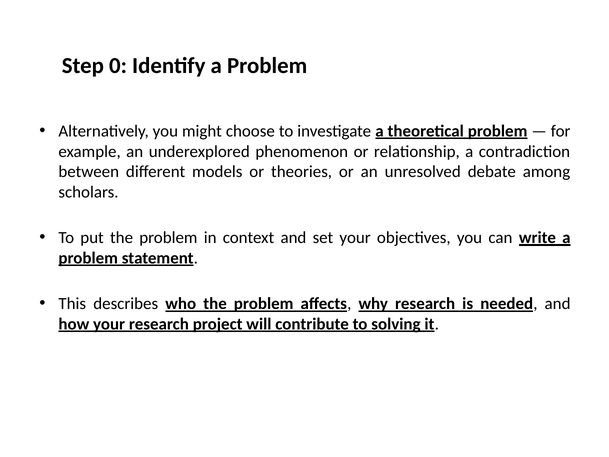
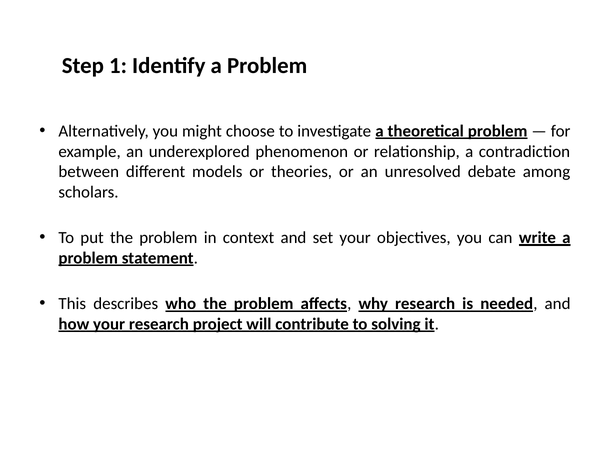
0: 0 -> 1 (118, 66)
